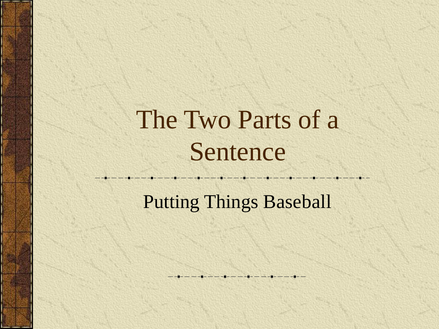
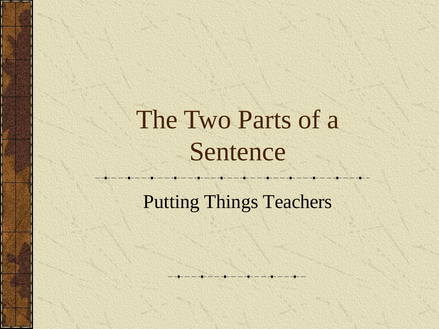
Baseball: Baseball -> Teachers (298, 202)
